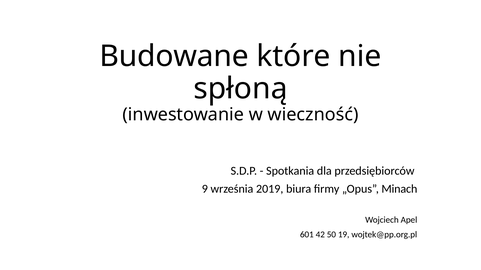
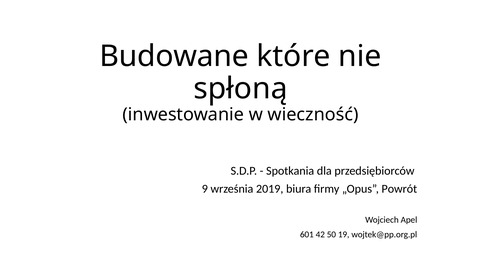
Minach: Minach -> Powrót (399, 189)
